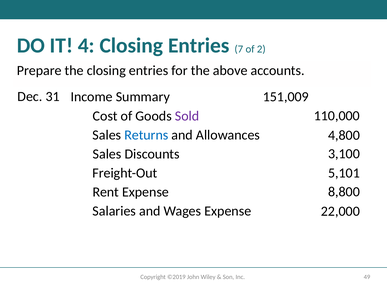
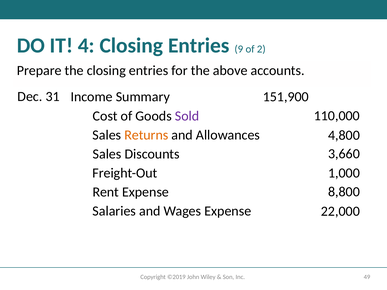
7: 7 -> 9 (239, 49)
151,009: 151,009 -> 151,900 (286, 97)
Returns colour: blue -> orange (146, 135)
3,100: 3,100 -> 3,660 (344, 154)
5,101: 5,101 -> 1,000 (344, 173)
